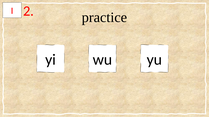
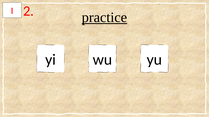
practice underline: none -> present (104, 18)
